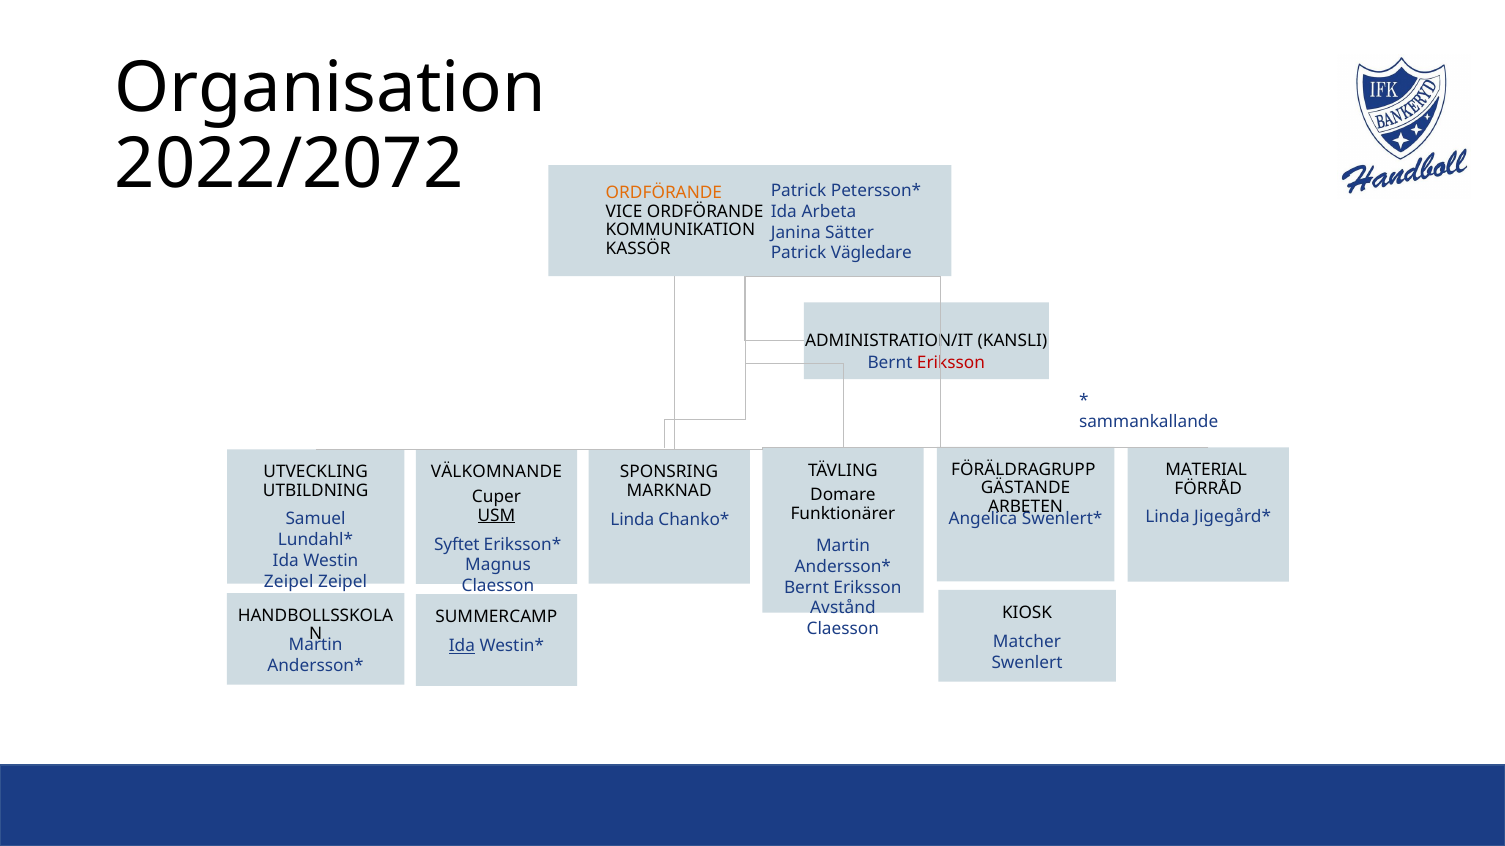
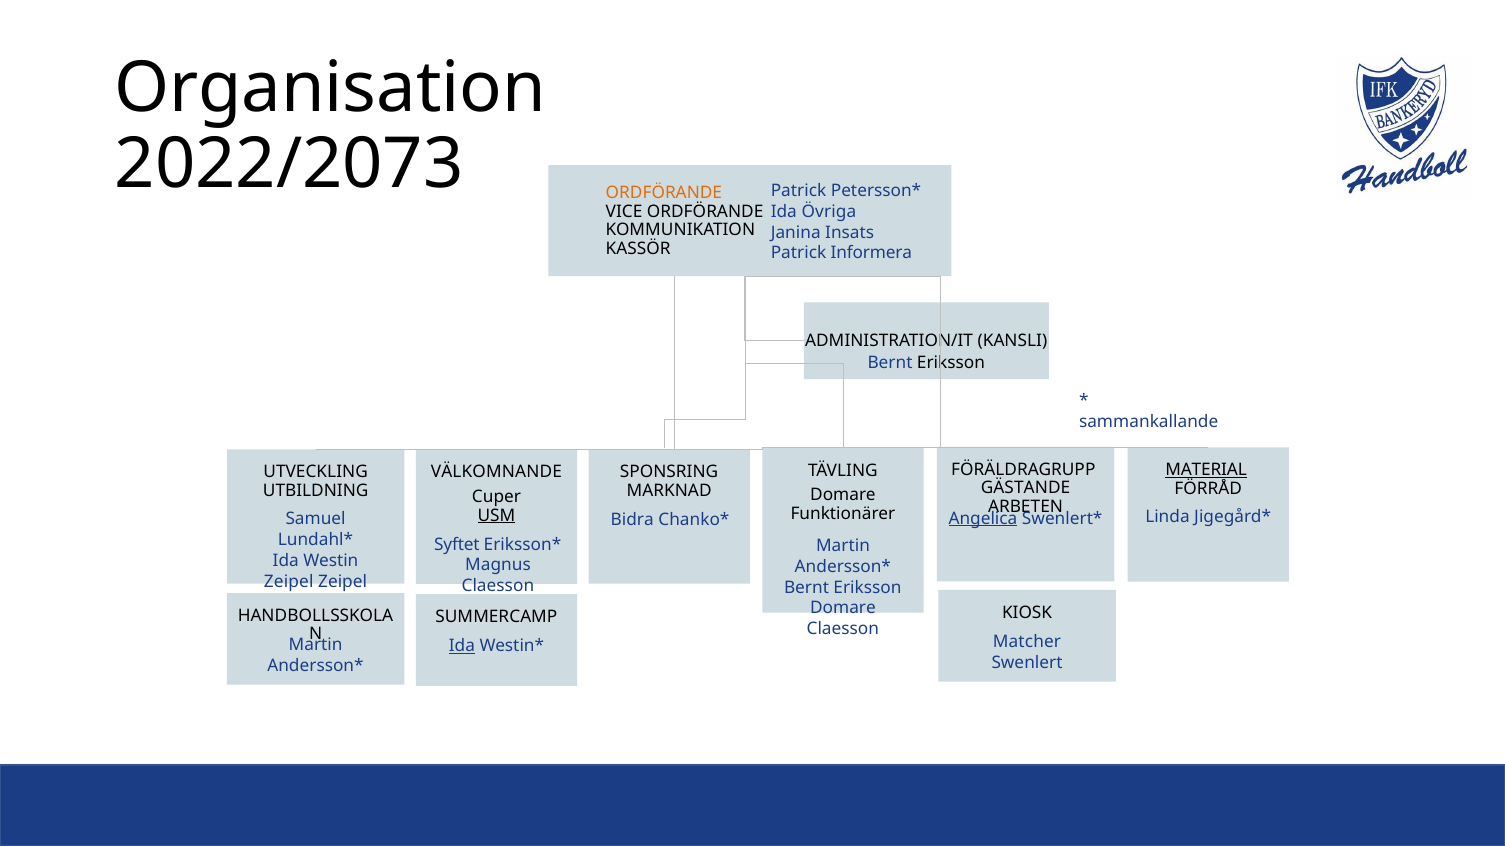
2022/2072: 2022/2072 -> 2022/2073 (289, 165)
Arbeta: Arbeta -> Övriga (829, 212)
Sätter: Sätter -> Insats (850, 233)
Vägledare: Vägledare -> Informera (871, 253)
Eriksson colour: red -> black (951, 363)
MATERIAL underline: none -> present (1206, 470)
Angelica underline: none -> present (983, 519)
Linda: Linda -> Bidra (632, 520)
Avstånd: Avstånd -> Domare (843, 608)
